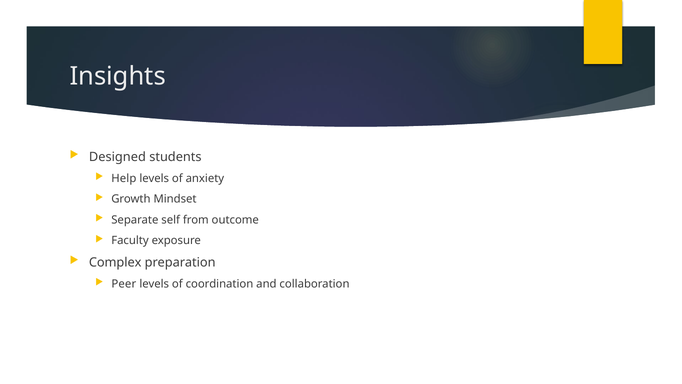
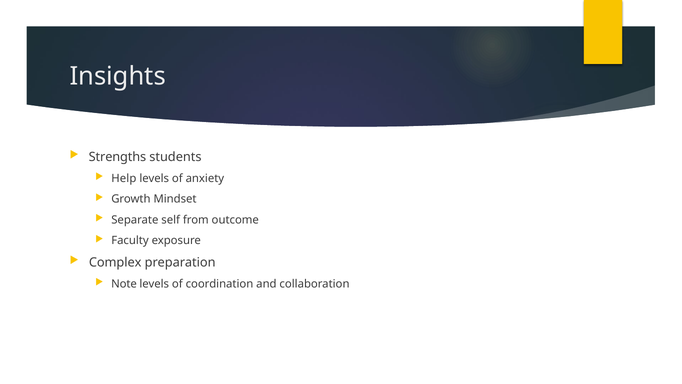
Designed: Designed -> Strengths (117, 157)
Peer: Peer -> Note (124, 284)
